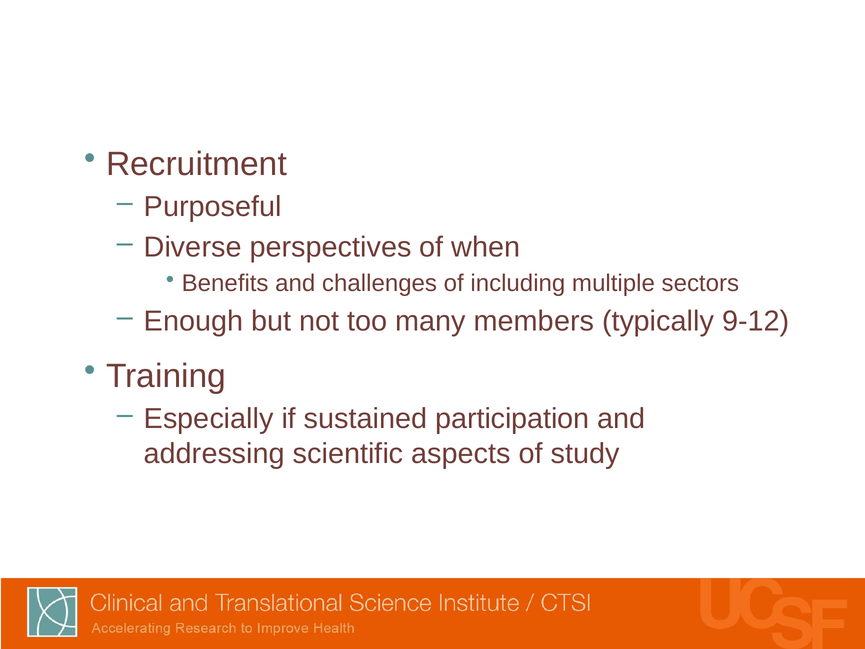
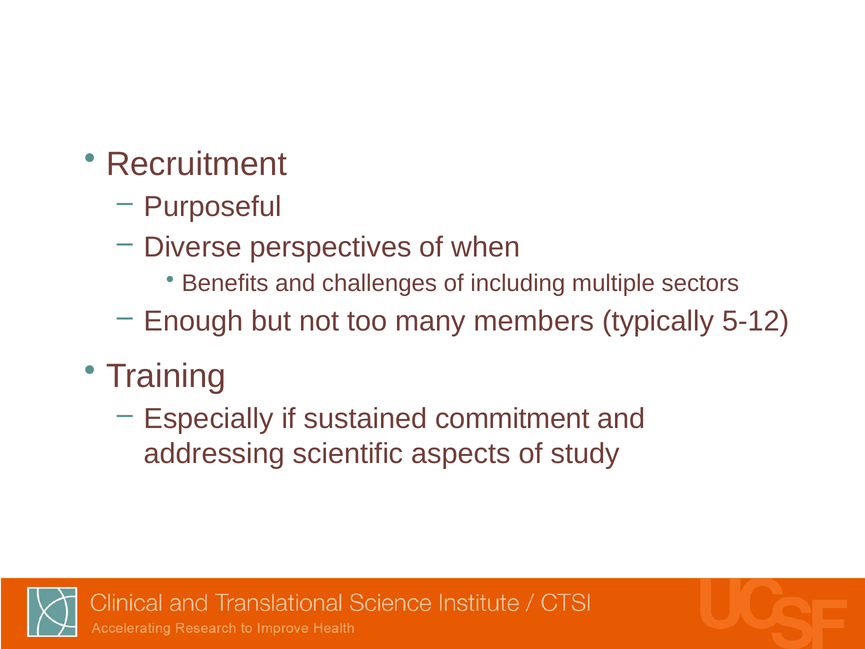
9-12: 9-12 -> 5-12 (756, 321)
participation: participation -> commitment (512, 419)
